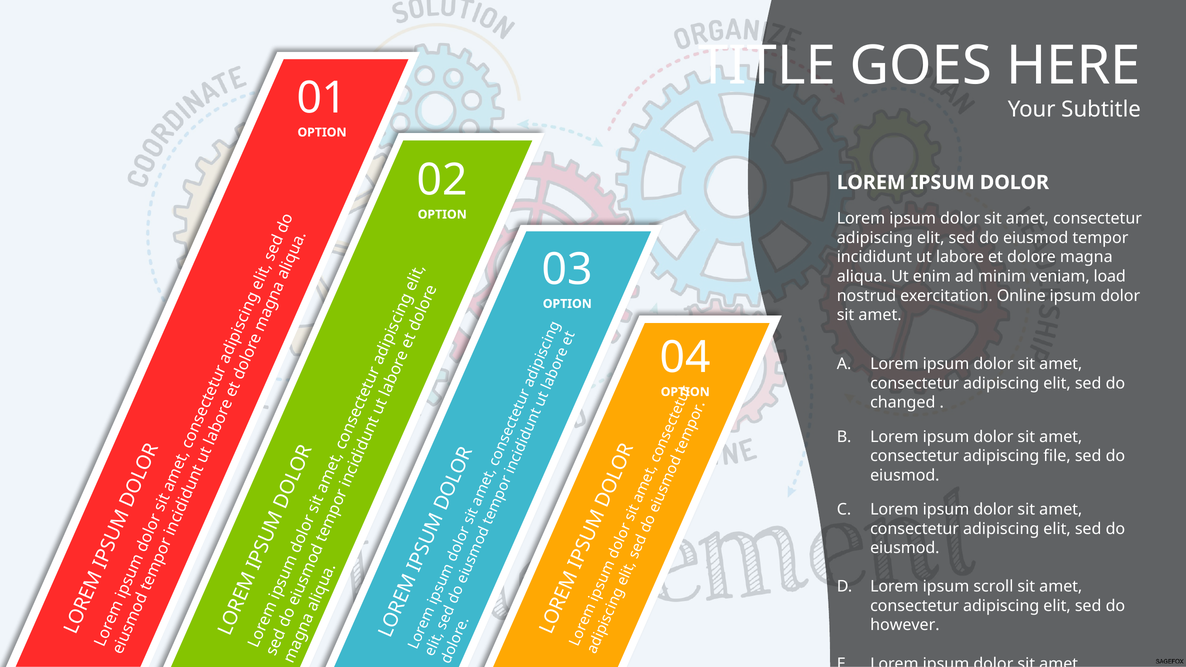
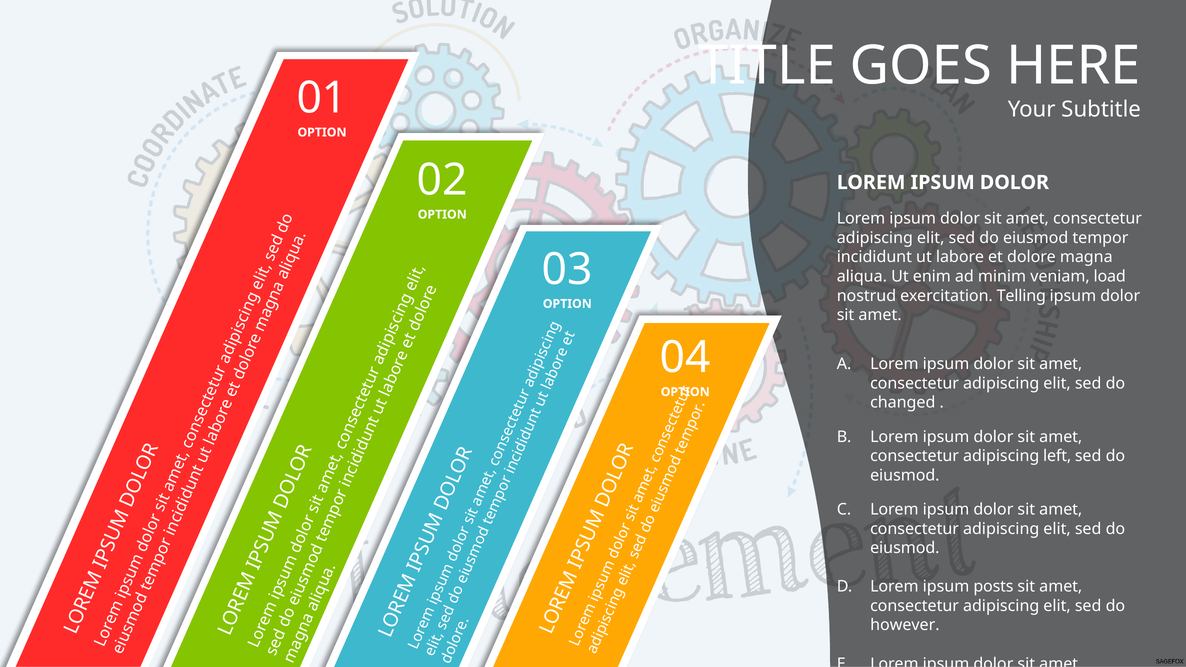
Online: Online -> Telling (1021, 296)
file: file -> left (1057, 456)
scroll: scroll -> posts (993, 587)
